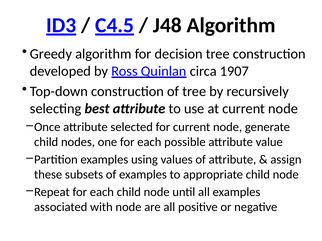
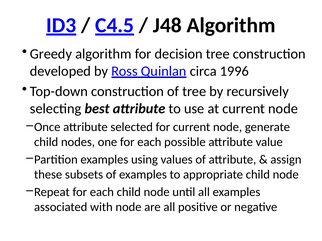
1907: 1907 -> 1996 (234, 71)
